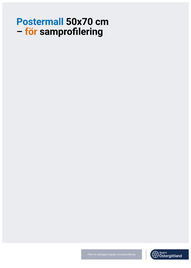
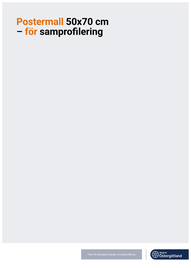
Postermall colour: blue -> orange (40, 22)
